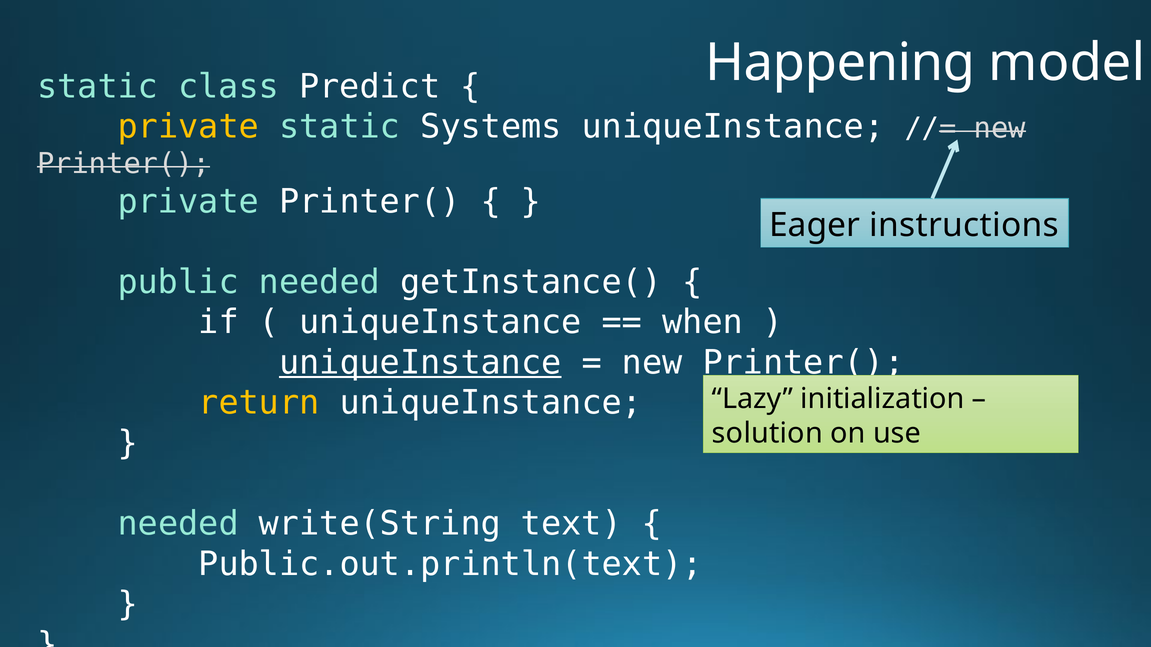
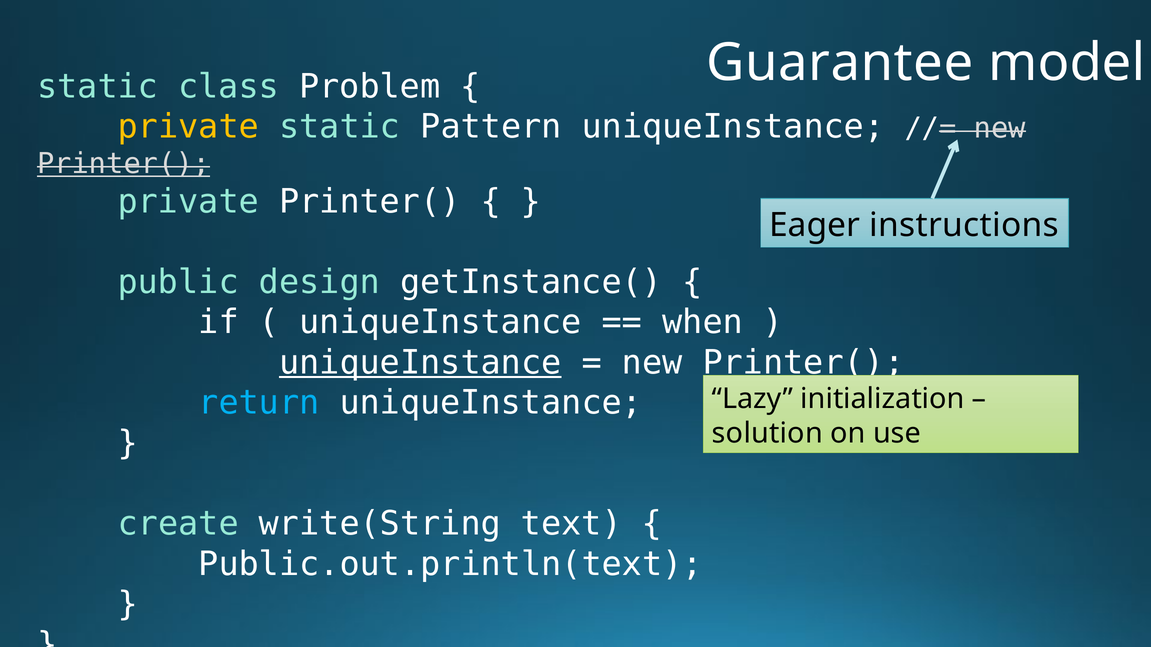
Happening: Happening -> Guarantee (840, 63)
Predict: Predict -> Problem (370, 86)
Systems: Systems -> Pattern (491, 127)
Printer( underline: none -> present (124, 164)
public needed: needed -> design (319, 282)
return colour: yellow -> light blue (259, 403)
needed: needed -> create (178, 524)
